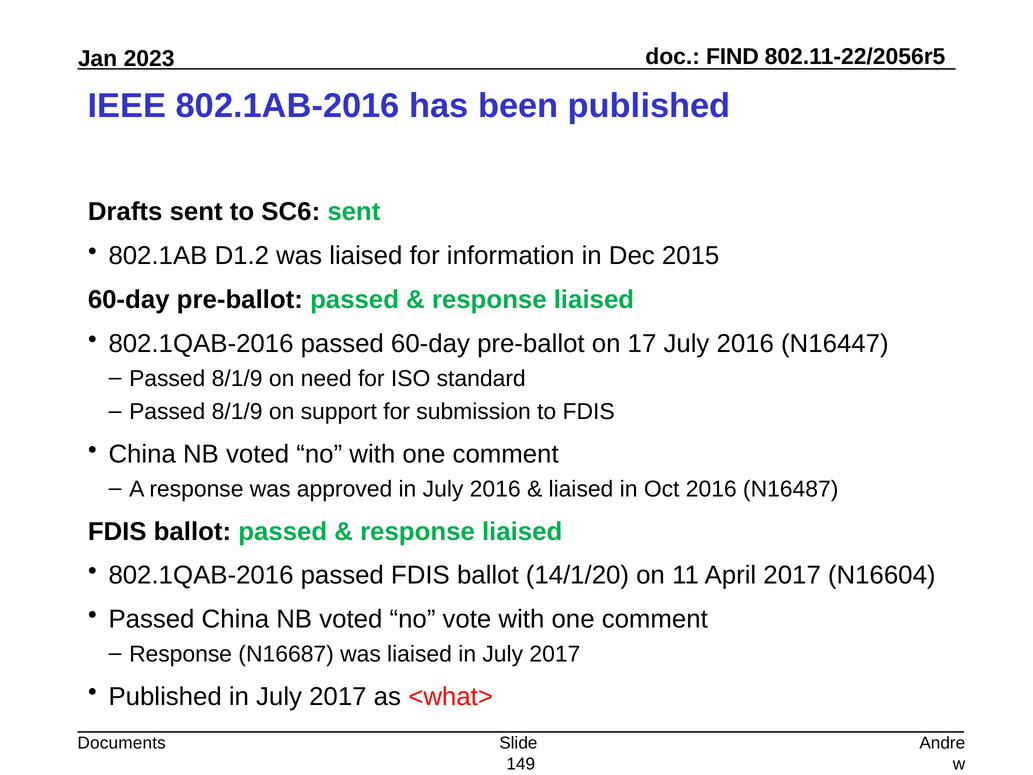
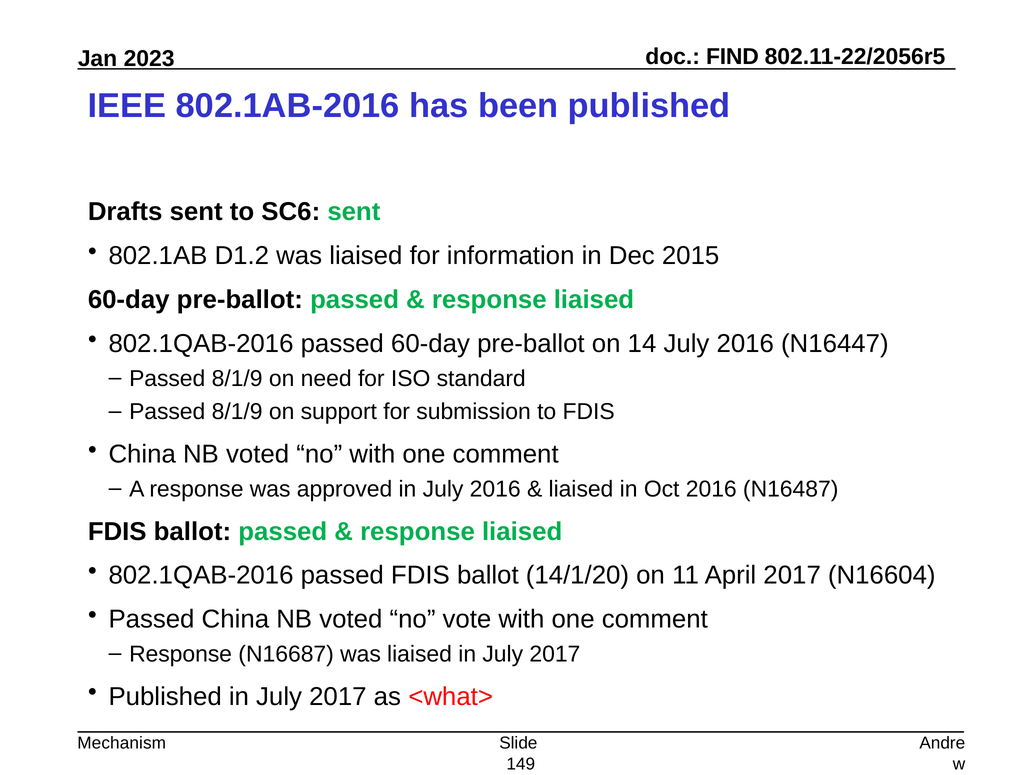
17: 17 -> 14 (642, 344)
Documents: Documents -> Mechanism (122, 743)
